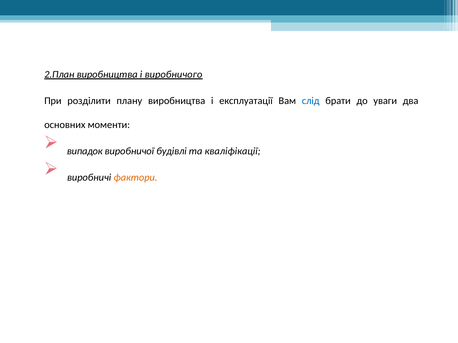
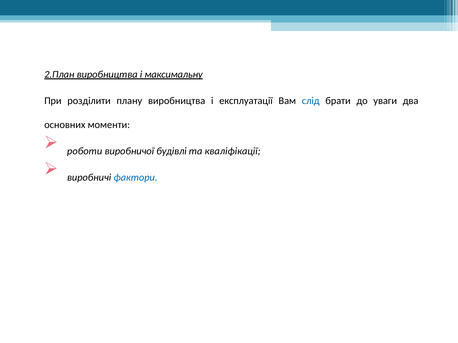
виробничого: виробничого -> максимальну (174, 75)
випадок: випадок -> роботи (85, 151)
фактори colour: orange -> blue (135, 178)
